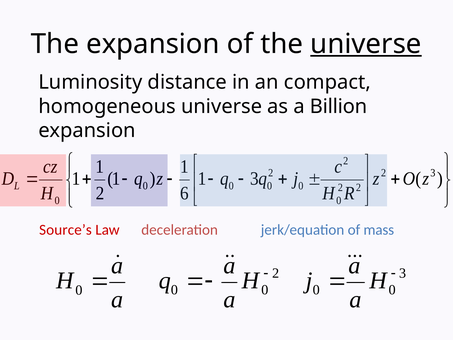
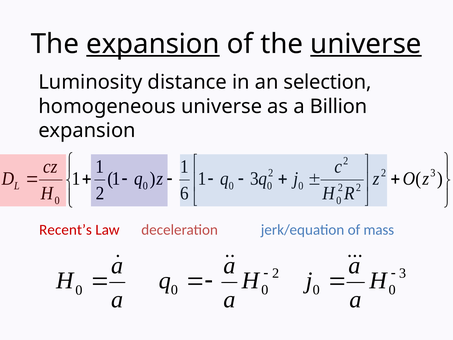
expansion underline: none -> present (153, 44)
compact: compact -> selection (328, 82)
Source’s: Source’s -> Recent’s (65, 230)
